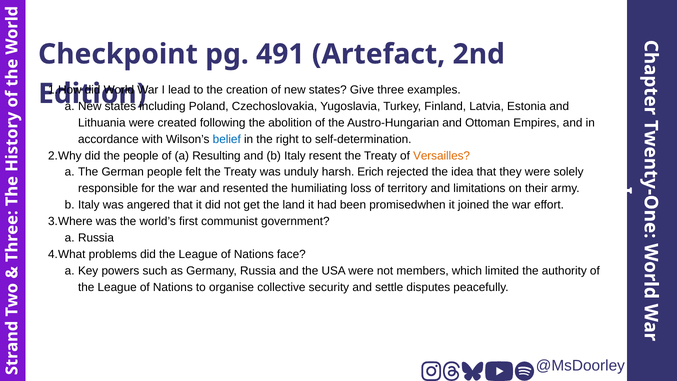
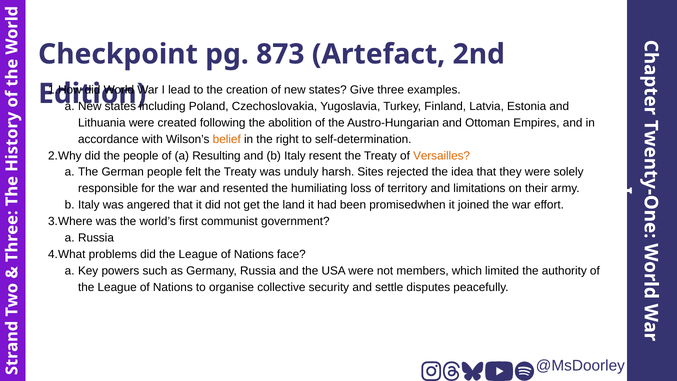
491: 491 -> 873 (280, 54)
belief colour: blue -> orange (227, 139)
Erich: Erich -> Sites (370, 172)
